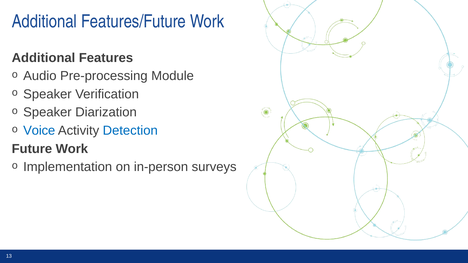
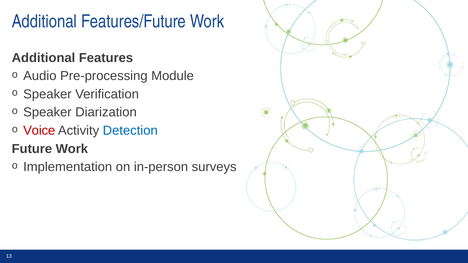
Voice colour: blue -> red (39, 131)
